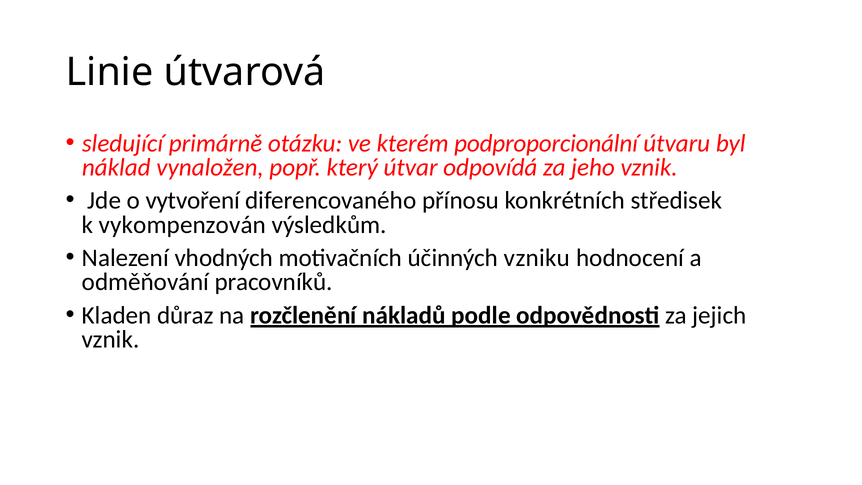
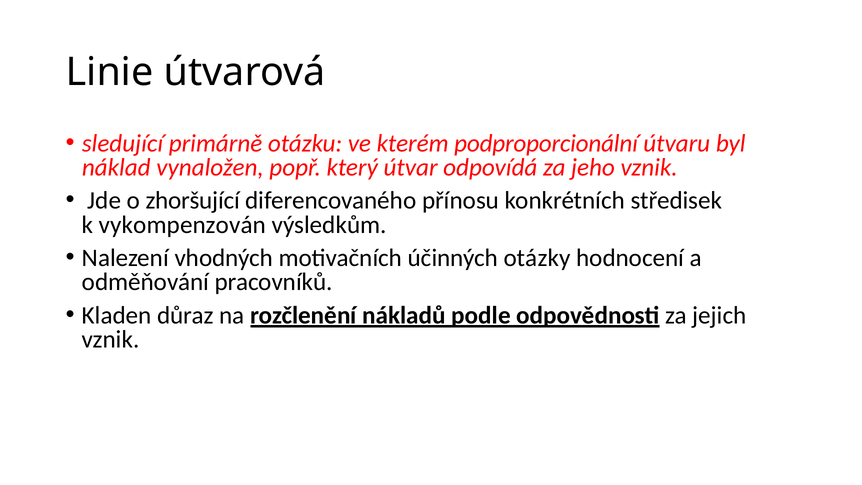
vytvoření: vytvoření -> zhoršující (193, 201)
vzniku: vzniku -> otázky (537, 258)
